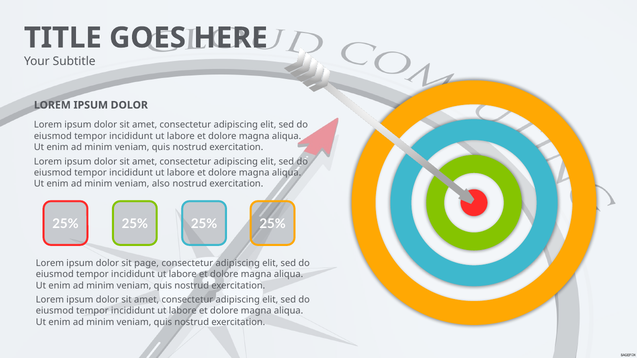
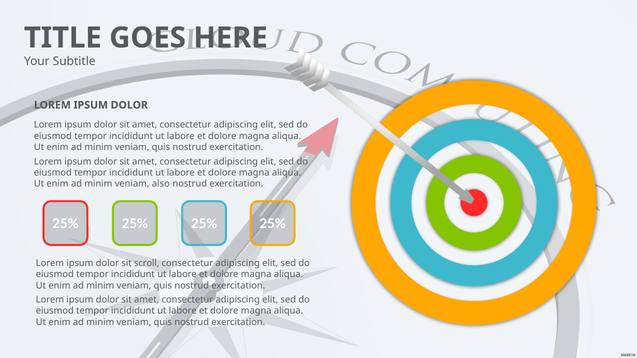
page: page -> scroll (147, 263)
